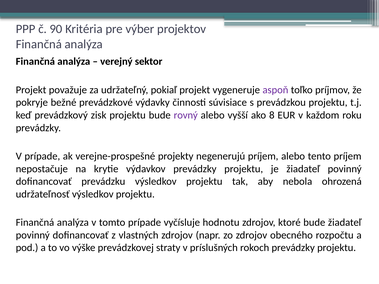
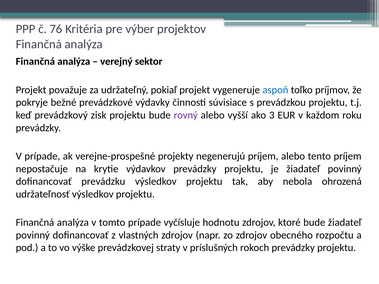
90: 90 -> 76 (56, 29)
aspoň colour: purple -> blue (275, 90)
8: 8 -> 3 (272, 115)
